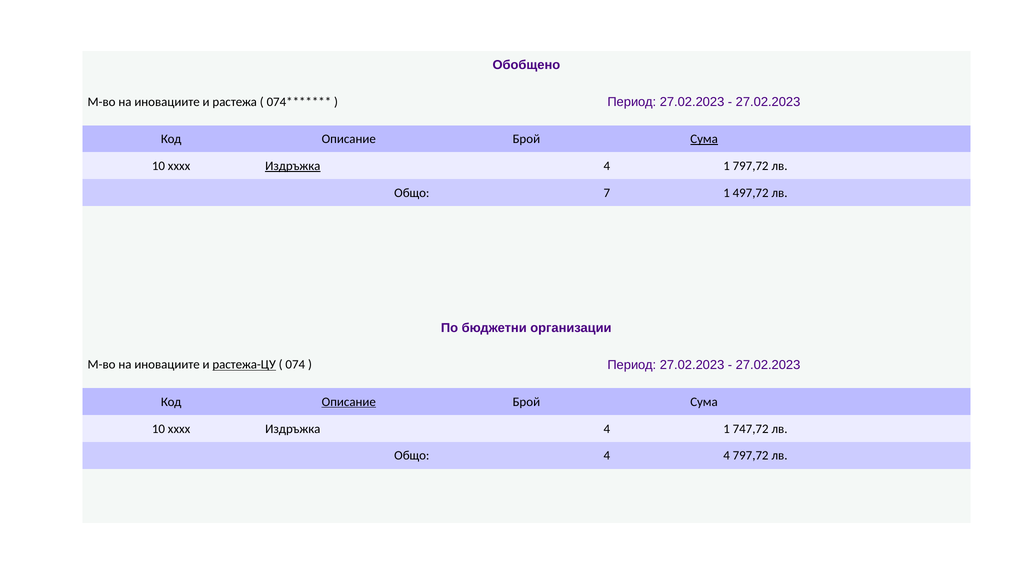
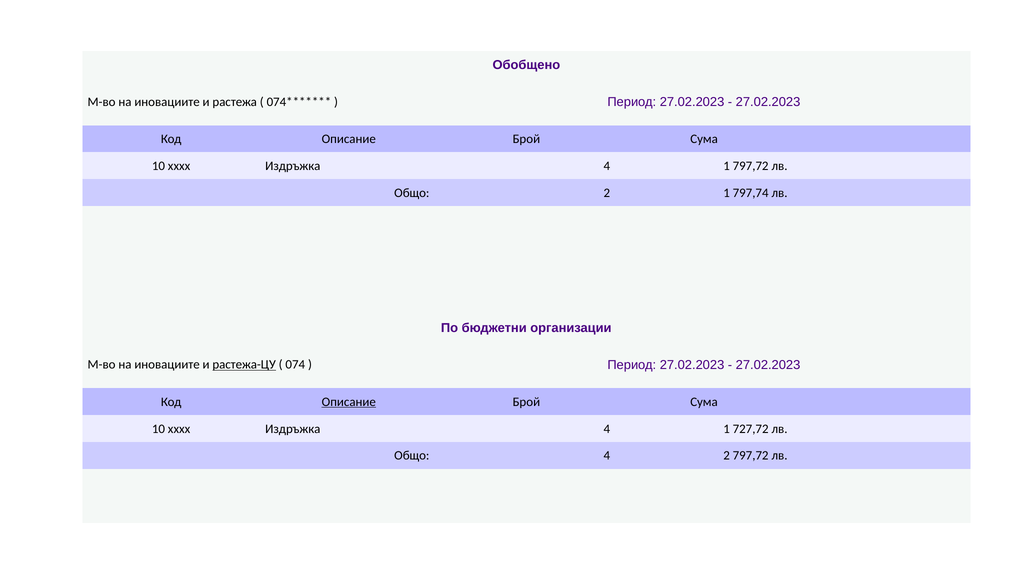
Сума underline: present -> none (704, 139)
Издръжка underline: present -> none (293, 166)
Общо 7: 7 -> 2 (607, 193)
497,72: 497,72 -> 797,74 (751, 193)
747,72: 747,72 -> 727,72 (751, 429)
4 4: 4 -> 2 (727, 456)
